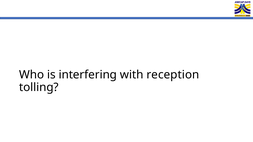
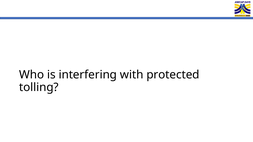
reception: reception -> protected (173, 75)
